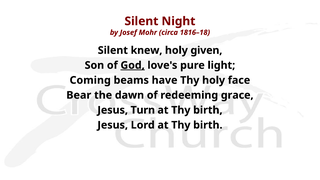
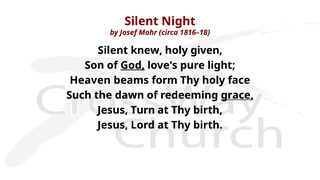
Coming: Coming -> Heaven (90, 80)
have: have -> form (165, 80)
Bear: Bear -> Such (79, 95)
grace underline: none -> present (237, 95)
